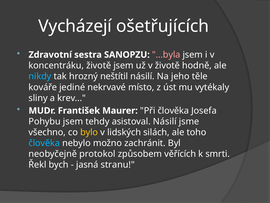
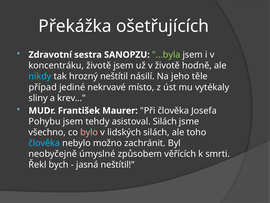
Vycházejí: Vycházejí -> Překážka (75, 26)
...byla colour: pink -> light green (166, 55)
kováře: kováře -> případ (43, 87)
asistoval Násilí: Násilí -> Silách (165, 121)
bylo colour: yellow -> pink (89, 132)
protokol: protokol -> úmyslné (97, 154)
jasná stranu: stranu -> neštítil (118, 164)
